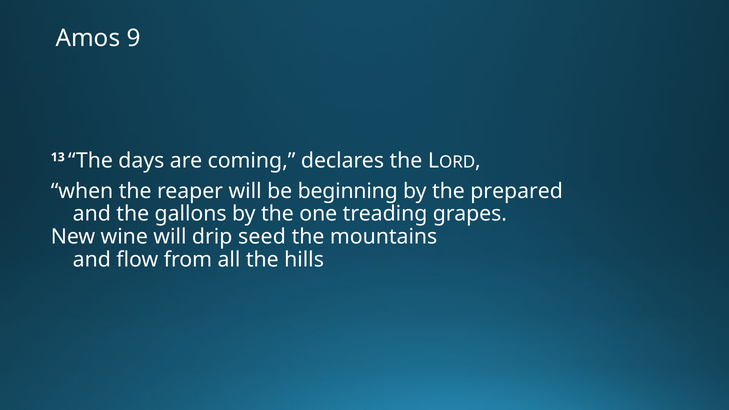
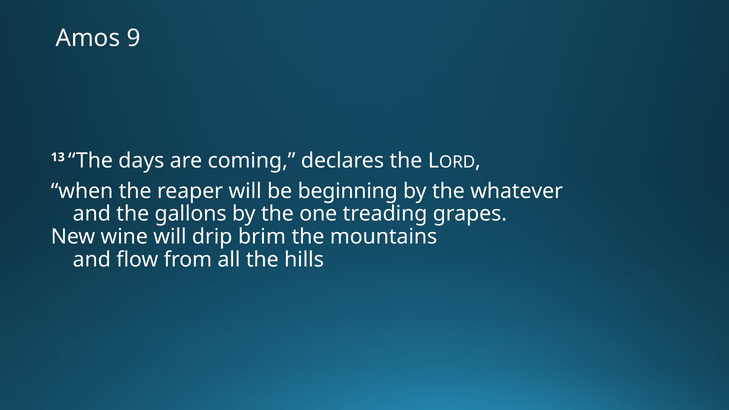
prepared: prepared -> whatever (517, 191)
seed: seed -> brim (262, 237)
